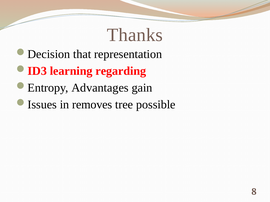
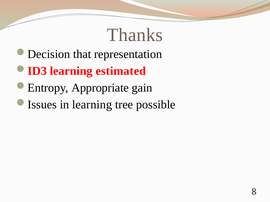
regarding: regarding -> estimated (121, 71)
Advantages: Advantages -> Appropriate (100, 88)
in removes: removes -> learning (92, 105)
